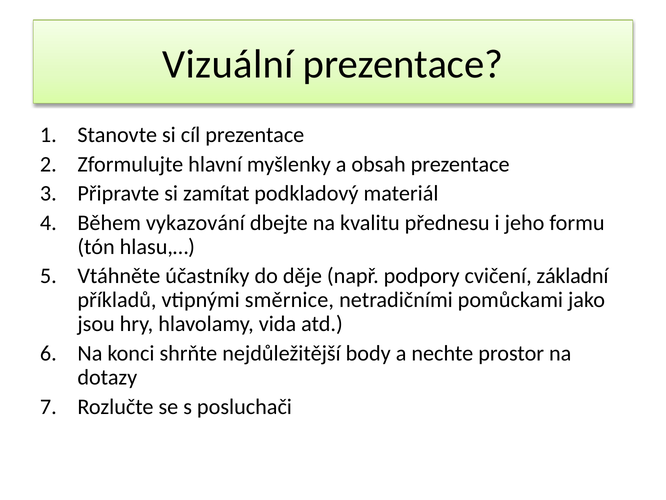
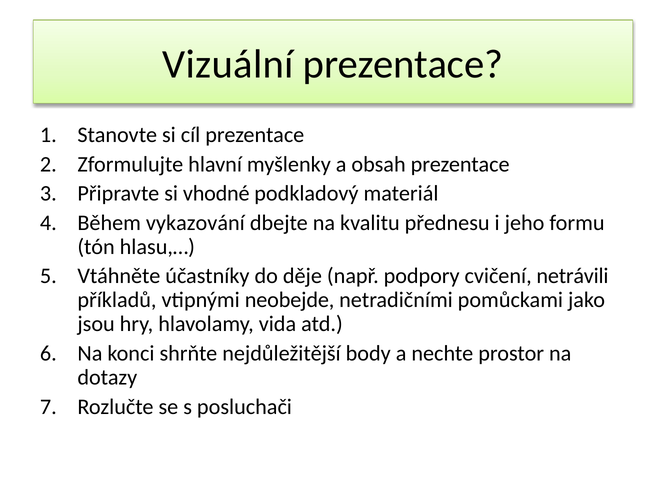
zamítat: zamítat -> vhodné (216, 193)
základní: základní -> netrávili (572, 276)
směrnice: směrnice -> neobejde (290, 300)
